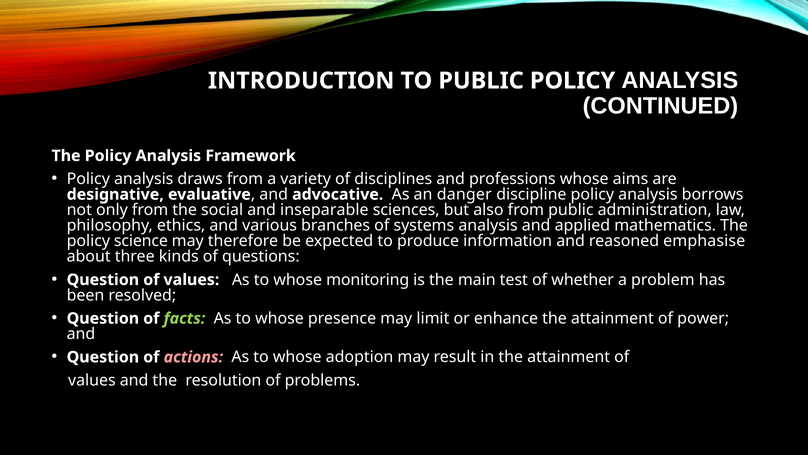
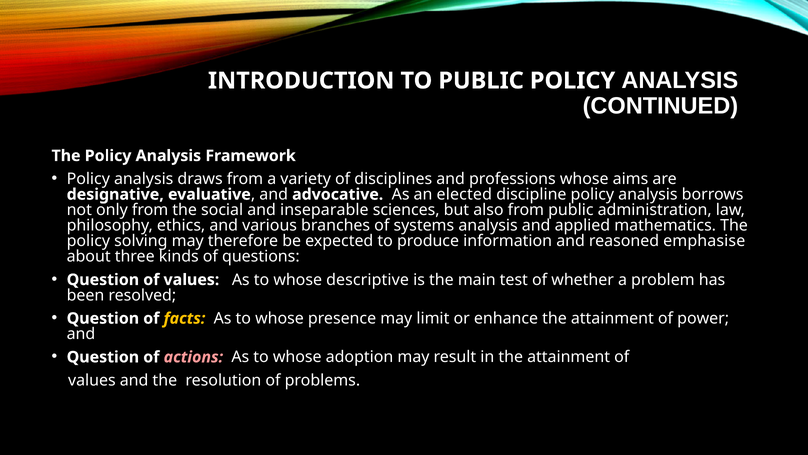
danger: danger -> elected (464, 194)
science: science -> solving (141, 241)
monitoring: monitoring -> descriptive (368, 279)
facts colour: light green -> yellow (185, 318)
